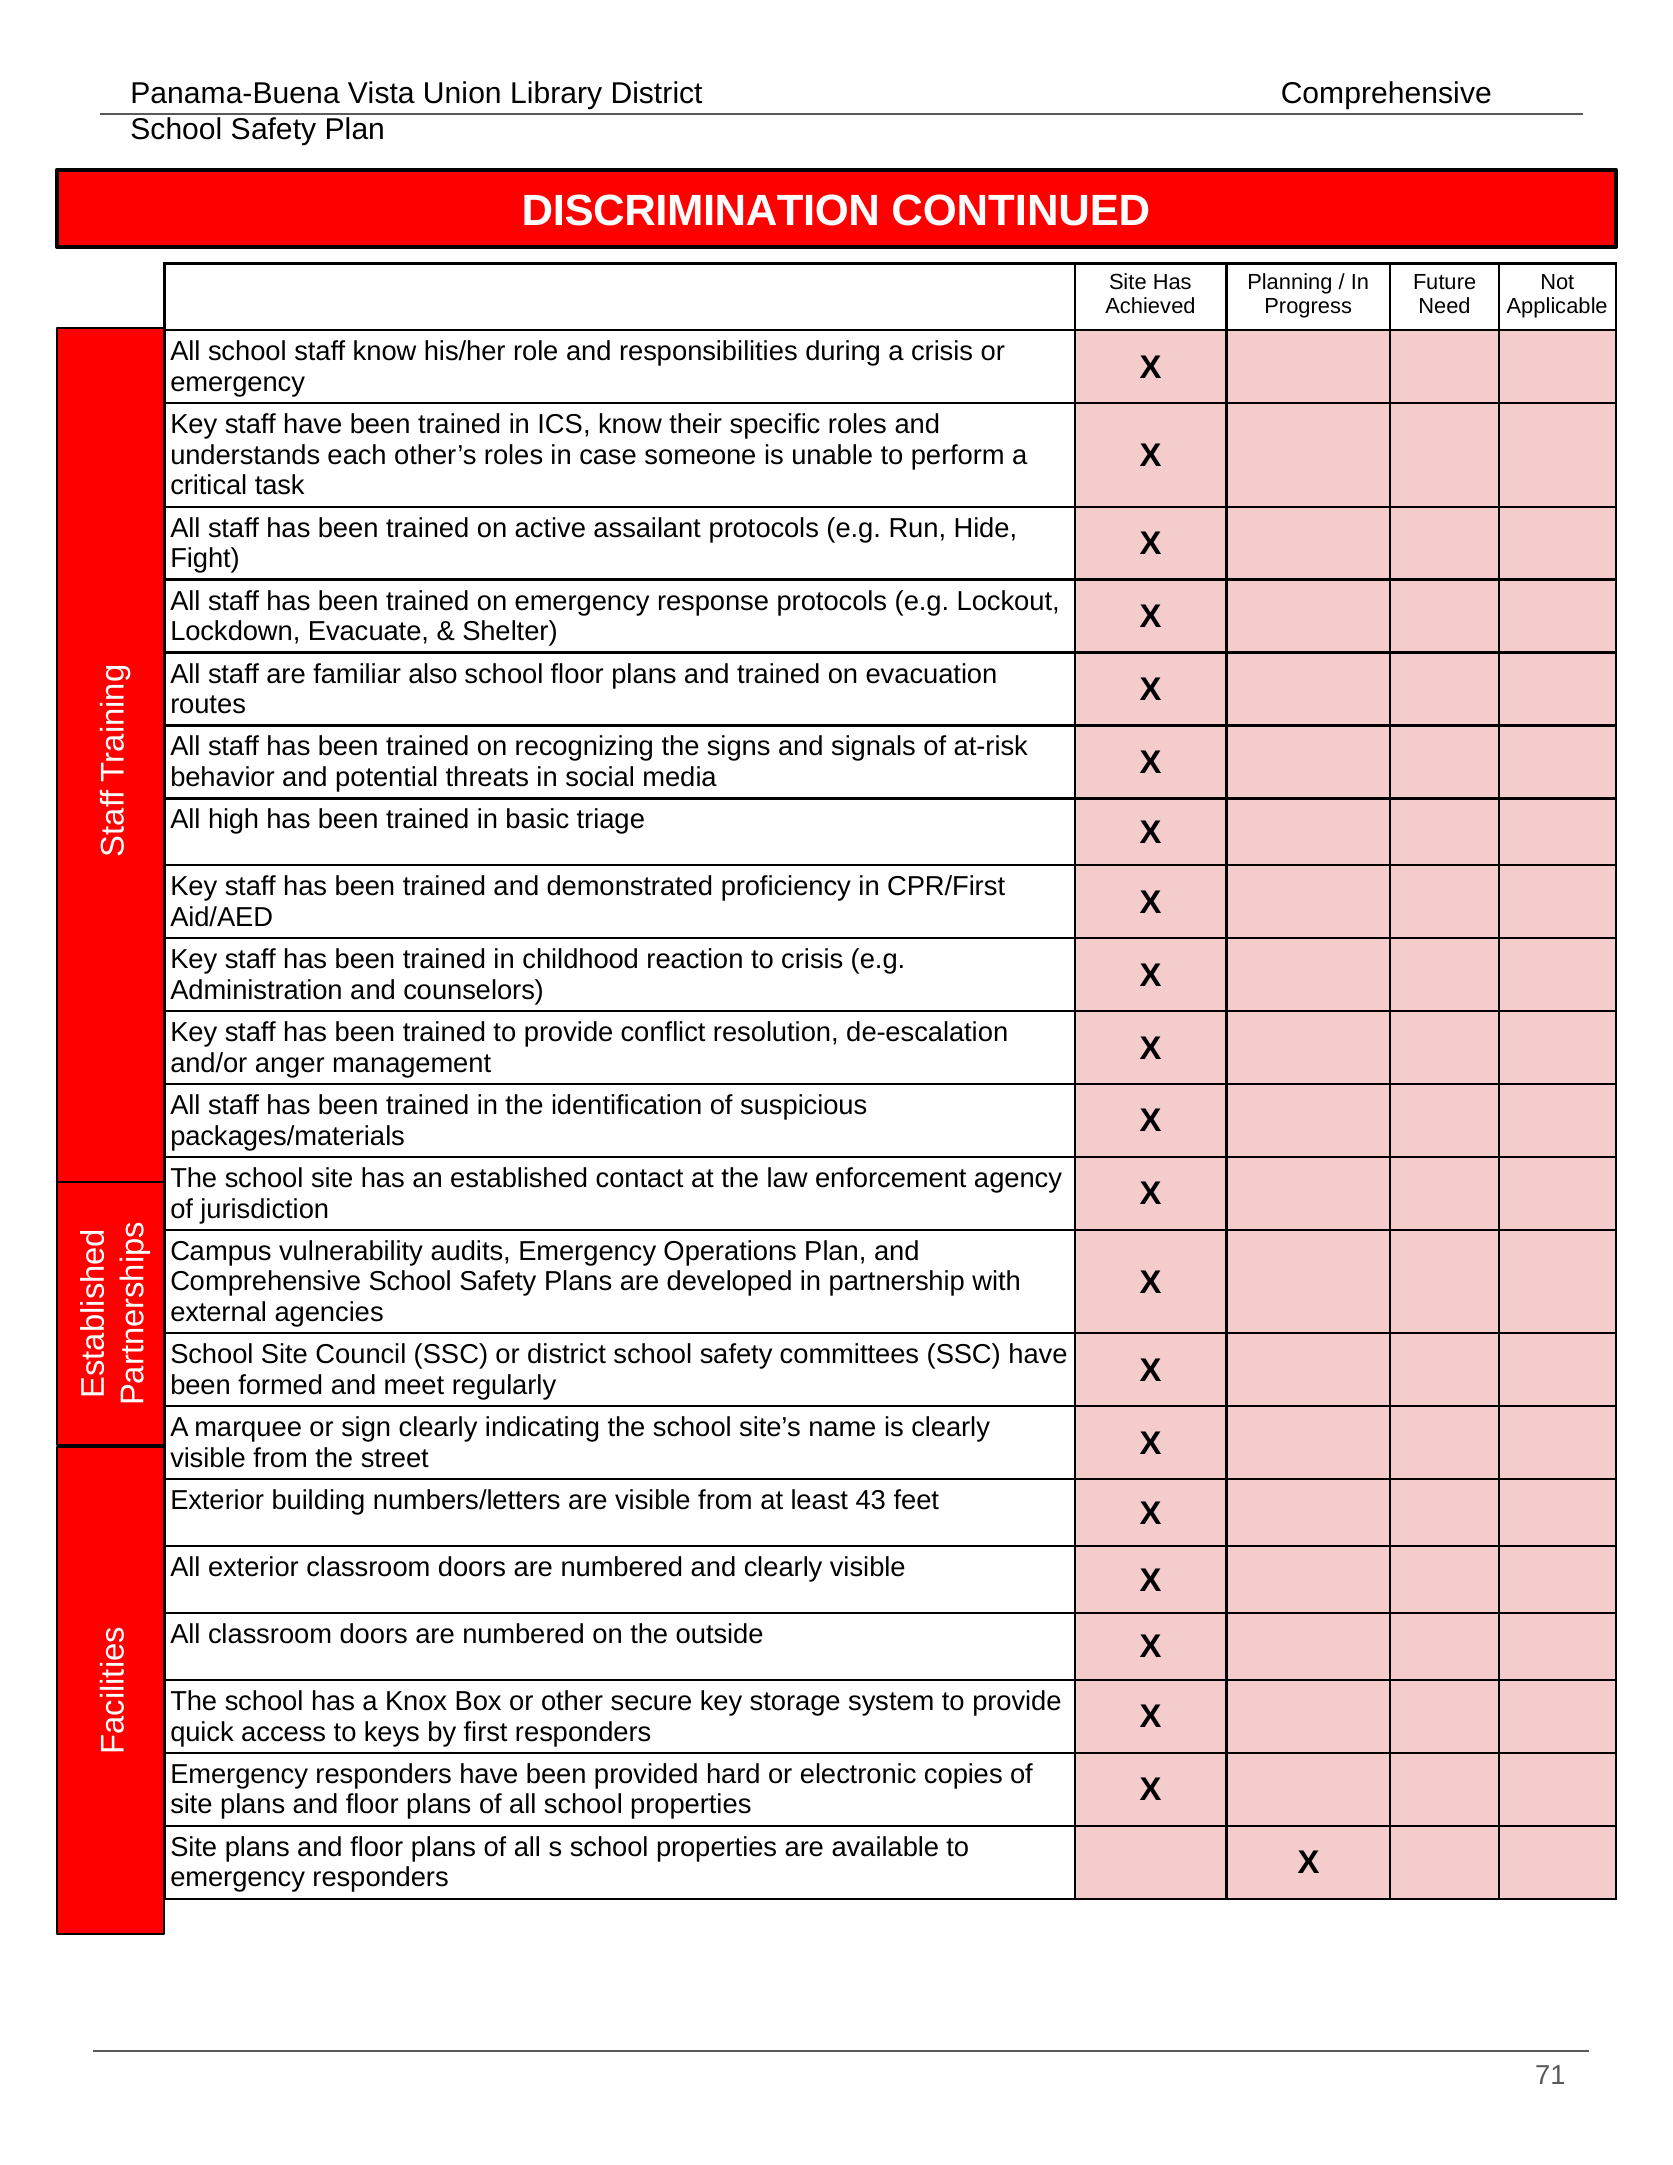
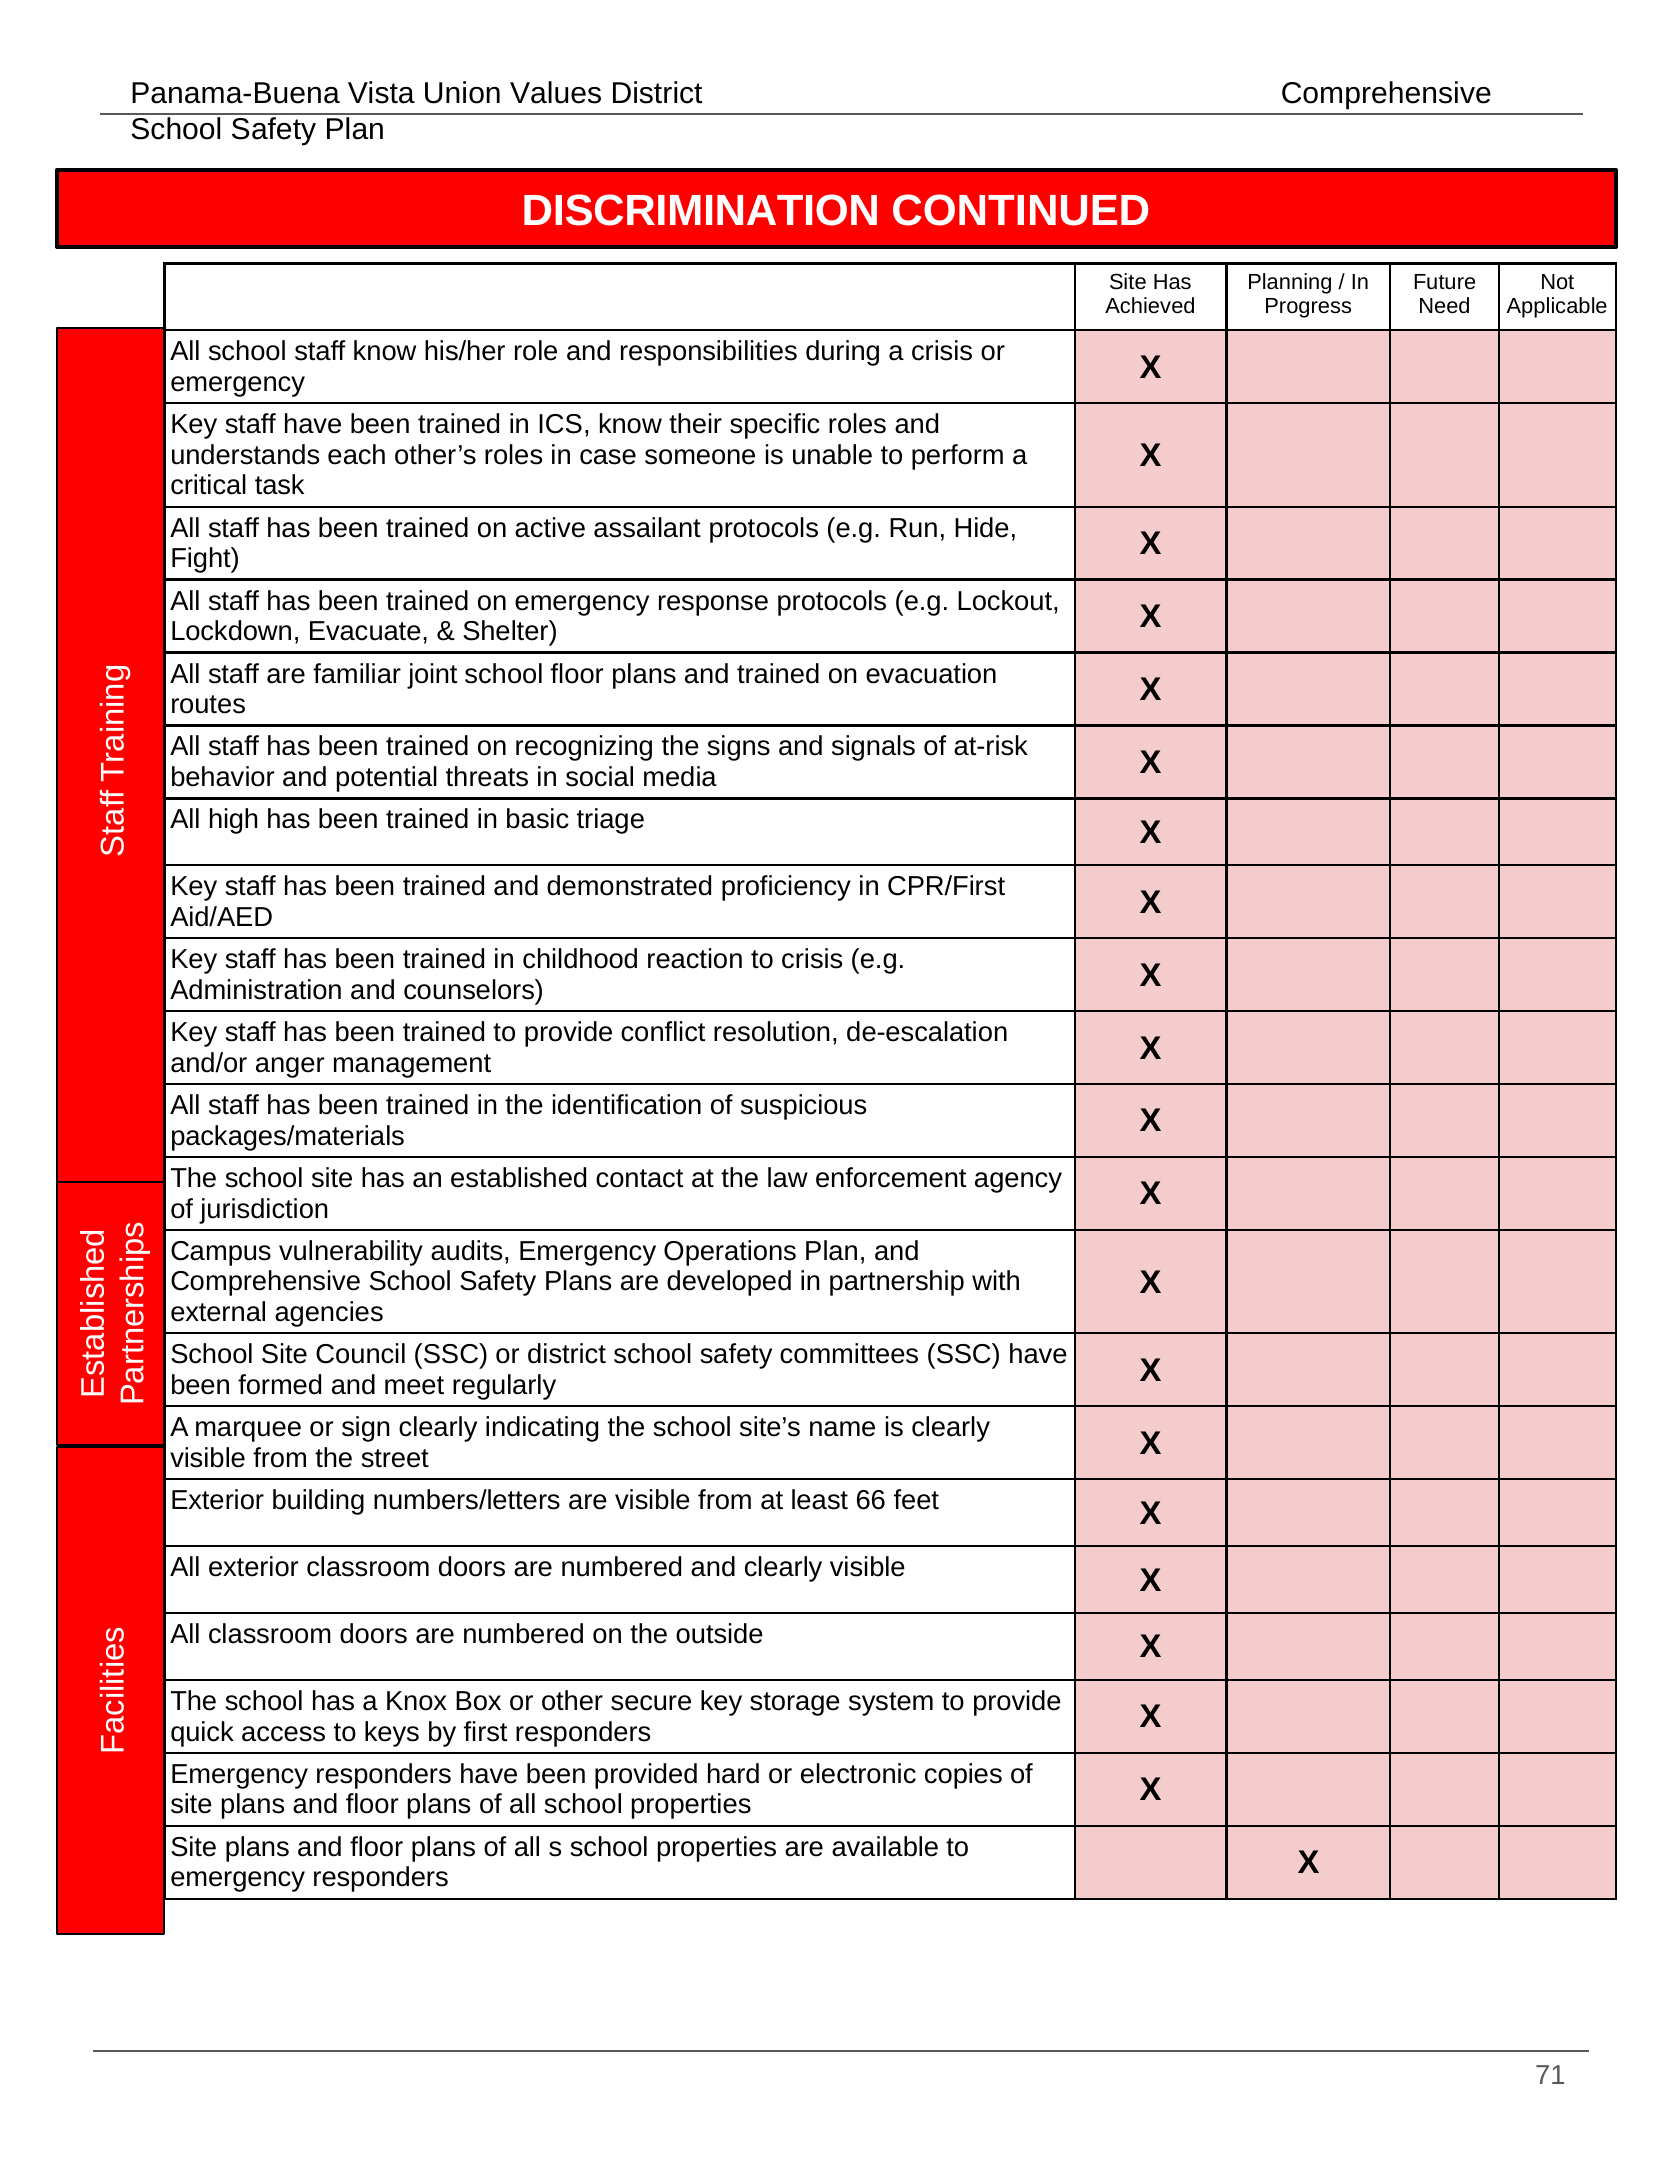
Library: Library -> Values (556, 94)
also: also -> joint (433, 674)
43: 43 -> 66 (871, 1501)
